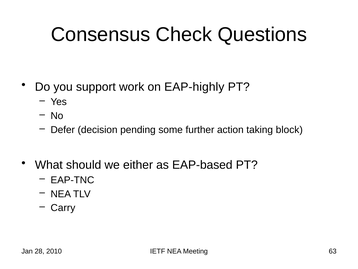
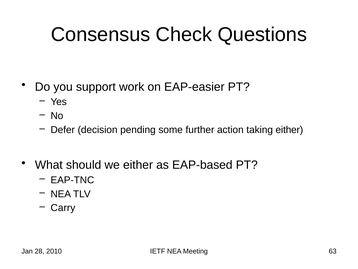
EAP-highly: EAP-highly -> EAP-easier (194, 87)
taking block: block -> either (289, 130)
